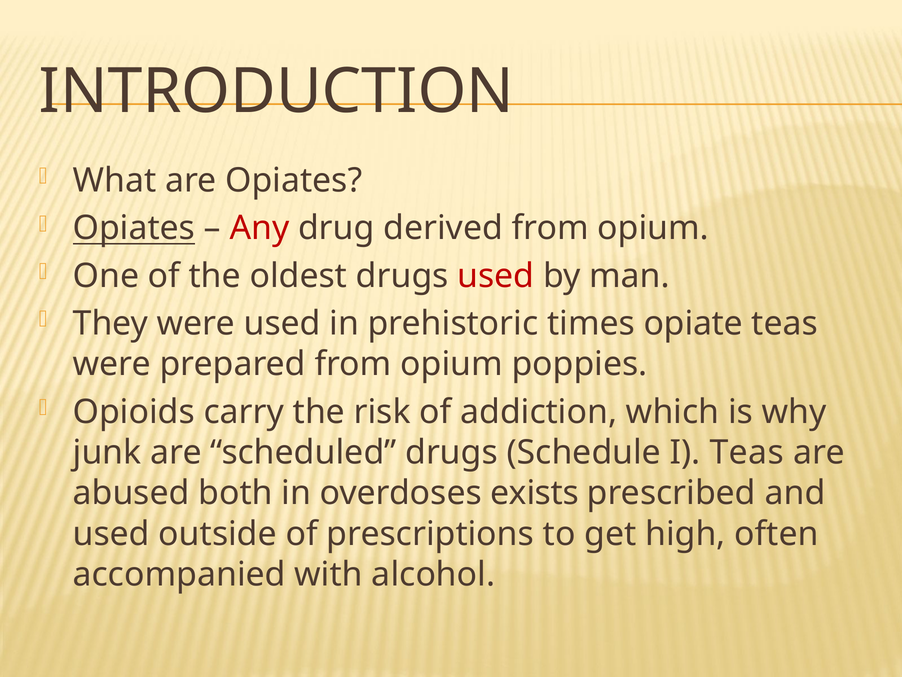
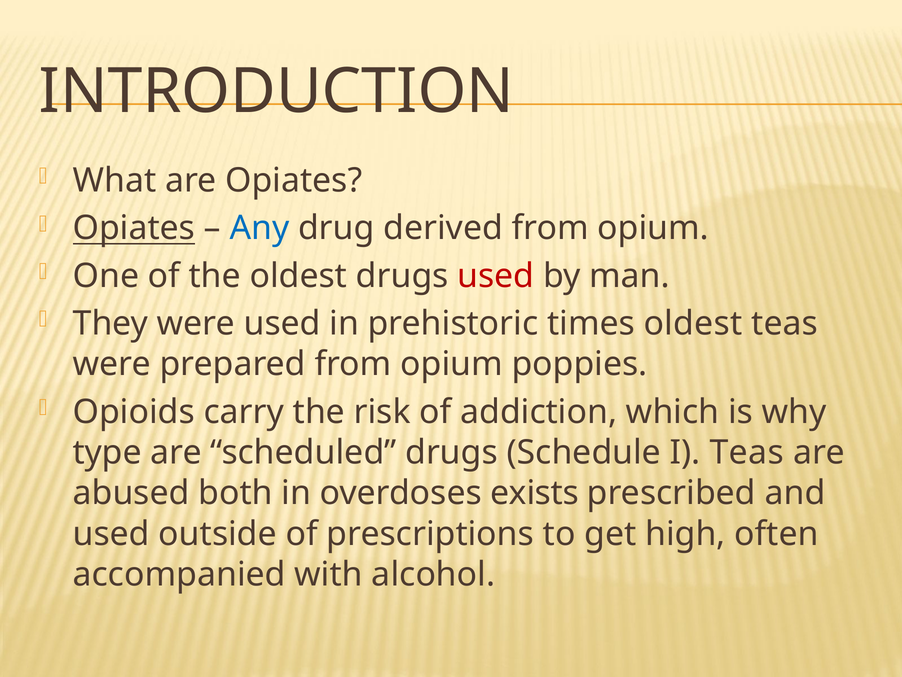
Any colour: red -> blue (259, 228)
times opiate: opiate -> oldest (693, 323)
junk: junk -> type (107, 452)
